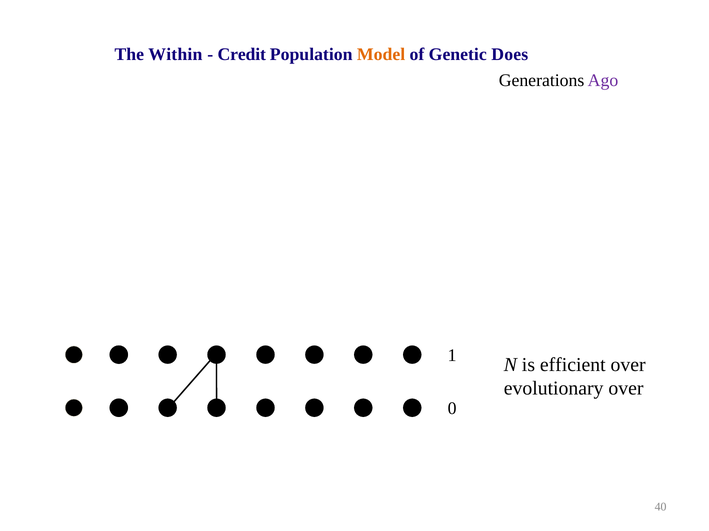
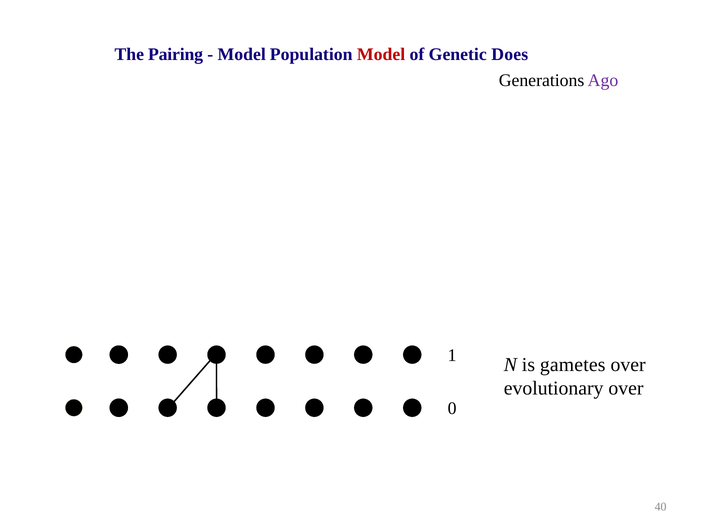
Within: Within -> Pairing (176, 55)
Credit: Credit -> Model (242, 55)
Model colour: orange -> red (381, 55)
efficient: efficient -> gametes (573, 365)
